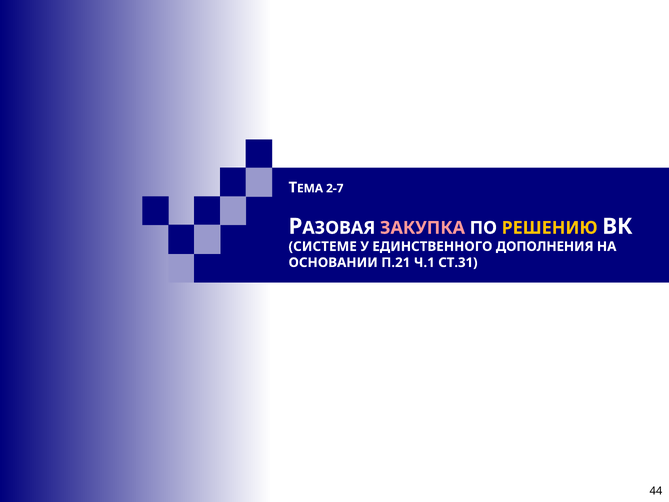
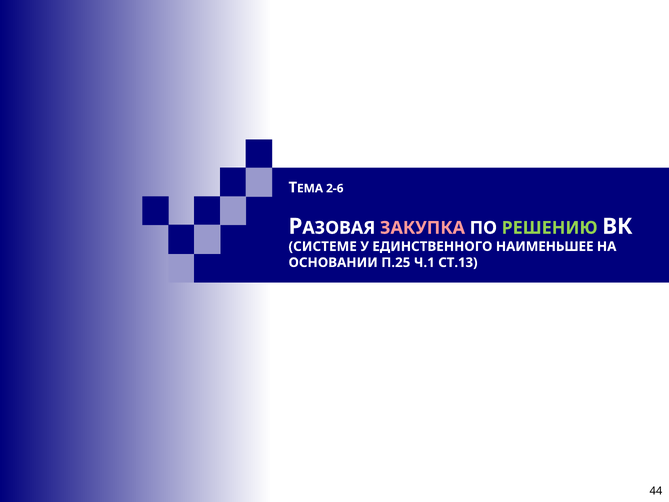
2-7: 2-7 -> 2-6 (335, 188)
РЕШЕНИЮ colour: yellow -> light green (550, 228)
ДОПОЛНЕНИЯ: ДОПОЛНЕНИЯ -> НАИМЕНЬШЕЕ (545, 246)
П.21: П.21 -> П.25 (396, 262)
СТ.31: СТ.31 -> СТ.13 (458, 262)
